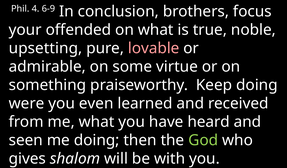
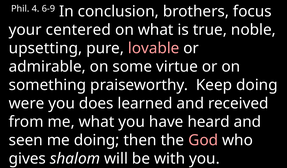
offended: offended -> centered (78, 30)
even: even -> does (96, 104)
God colour: light green -> pink (203, 140)
